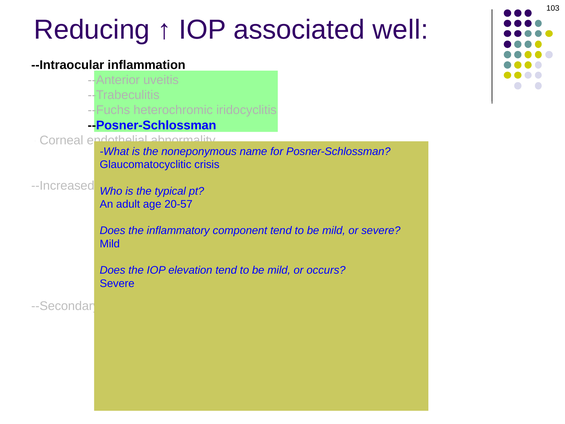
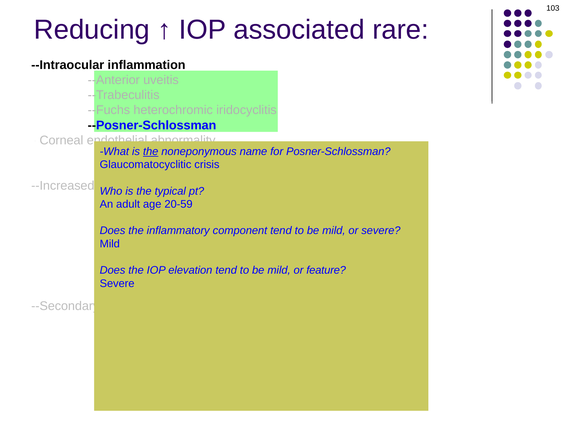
well: well -> rare (401, 30)
the underline: none -> present (151, 151)
20-57: 20-57 -> 20-59 (179, 204)
occurs: occurs -> feature (326, 270)
